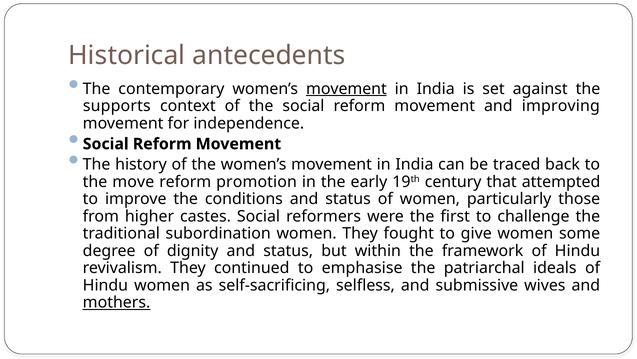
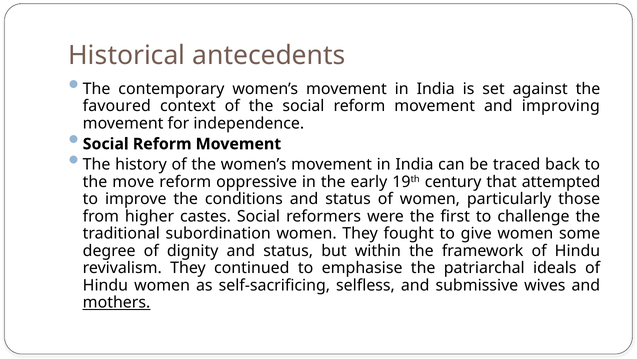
movement underline: present -> none (346, 89)
supports: supports -> favoured (117, 106)
promotion: promotion -> oppressive (257, 182)
